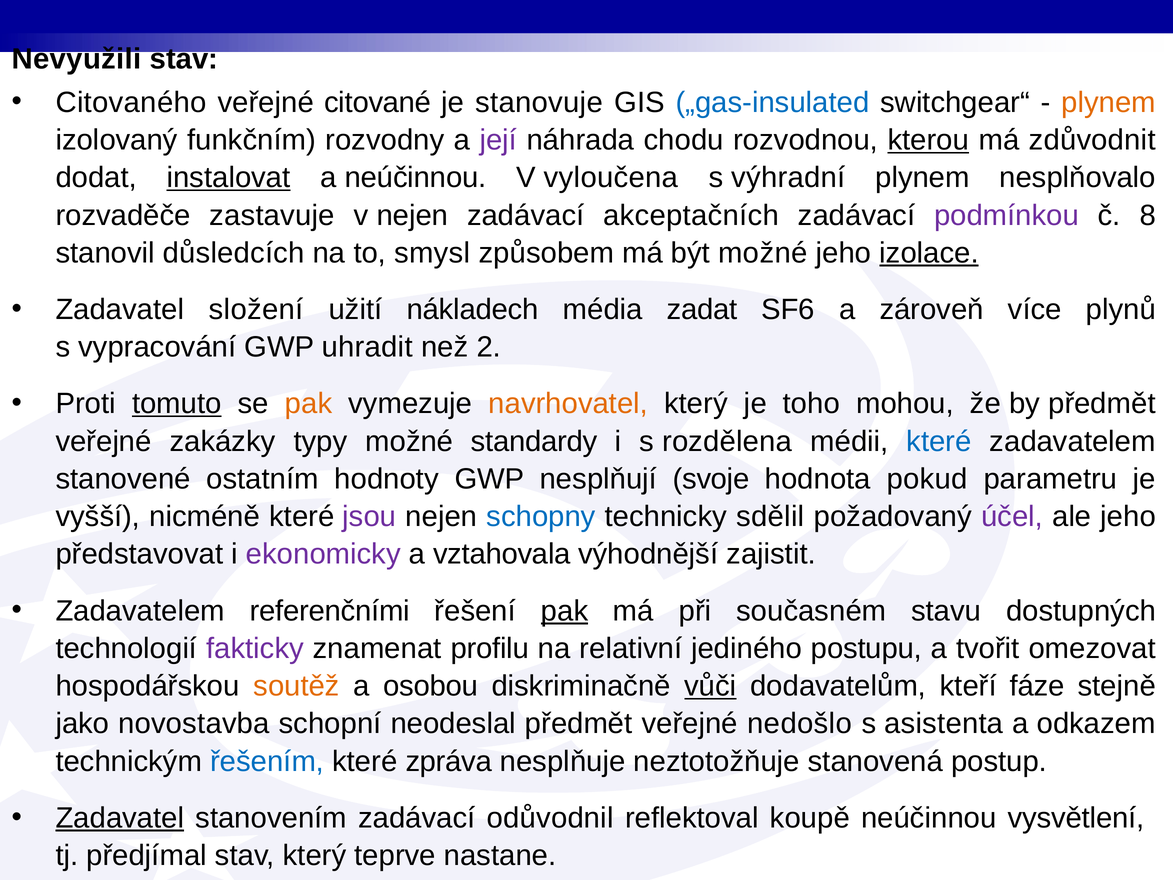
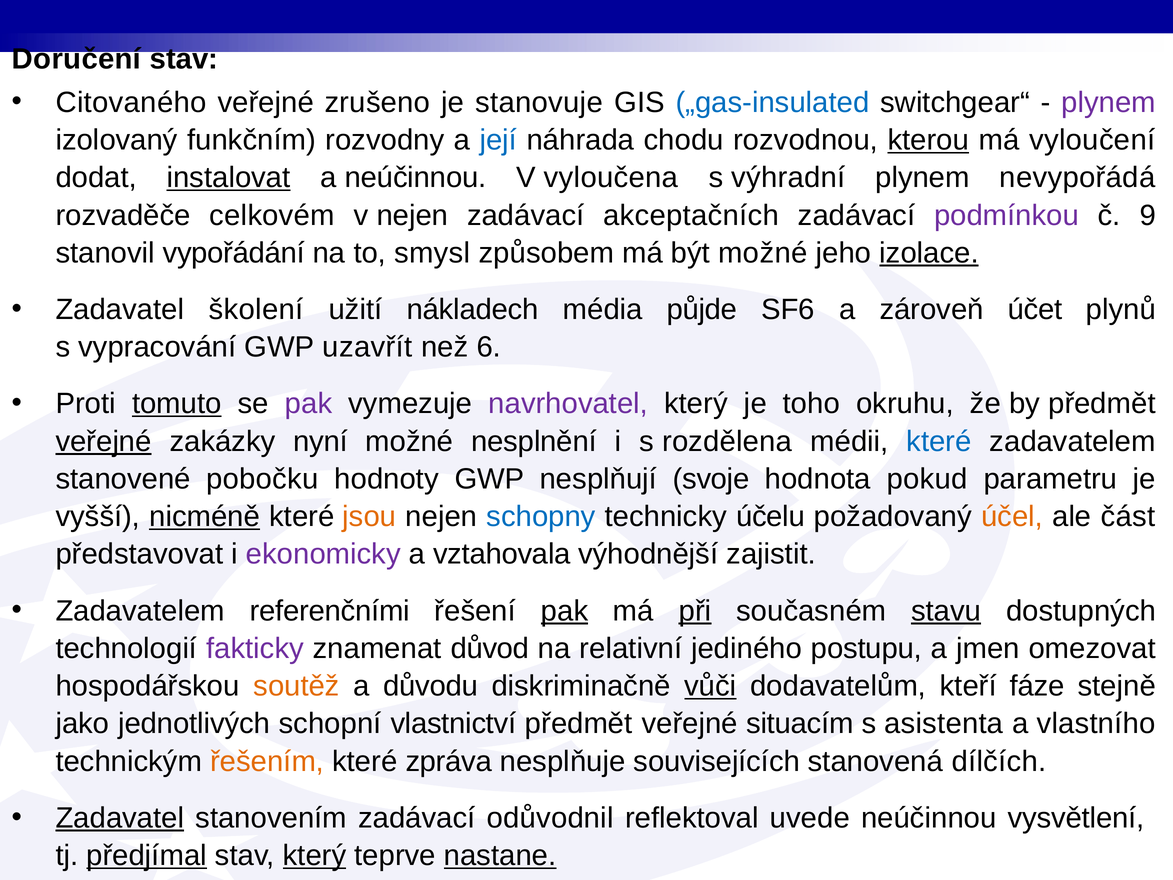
Nevyužili: Nevyužili -> Doručení (77, 59)
citované: citované -> zrušeno (377, 102)
plynem colour: orange -> purple (1109, 102)
její colour: purple -> blue (498, 140)
zdůvodnit: zdůvodnit -> vyloučení (1092, 140)
nesplňovalo: nesplňovalo -> nevypořádá (1077, 178)
zastavuje: zastavuje -> celkovém (272, 215)
8: 8 -> 9 (1148, 215)
důsledcích: důsledcích -> vypořádání (234, 253)
složení: složení -> školení (256, 309)
zadat: zadat -> půjde (702, 309)
více: více -> účet (1035, 309)
uhradit: uhradit -> uzavřít (367, 347)
2: 2 -> 6 (489, 347)
pak colour: orange -> purple (309, 404)
navrhovatel colour: orange -> purple (568, 404)
mohou: mohou -> okruhu (905, 404)
veřejné underline: none -> present (104, 441)
typy: typy -> nyní (321, 441)
standardy: standardy -> nesplnění (534, 441)
ostatním: ostatním -> pobočku (262, 479)
nicméně underline: none -> present (205, 517)
jsou colour: purple -> orange (369, 517)
sdělil: sdělil -> účelu (770, 517)
účel colour: purple -> orange (1012, 517)
ale jeho: jeho -> část (1128, 517)
při underline: none -> present (695, 611)
stavu underline: none -> present (946, 611)
profilu: profilu -> důvod (490, 648)
tvořit: tvořit -> jmen (988, 648)
osobou: osobou -> důvodu (431, 686)
novostavba: novostavba -> jednotlivých (194, 724)
neodeslal: neodeslal -> vlastnictví (453, 724)
nedošlo: nedošlo -> situacím (800, 724)
odkazem: odkazem -> vlastního (1096, 724)
řešením colour: blue -> orange (267, 761)
neztotožňuje: neztotožňuje -> souvisejících (717, 761)
postup: postup -> dílčích (999, 761)
koupě: koupě -> uvede (810, 818)
předjímal underline: none -> present (147, 855)
který underline: none -> present (315, 855)
nastane underline: none -> present (500, 855)
